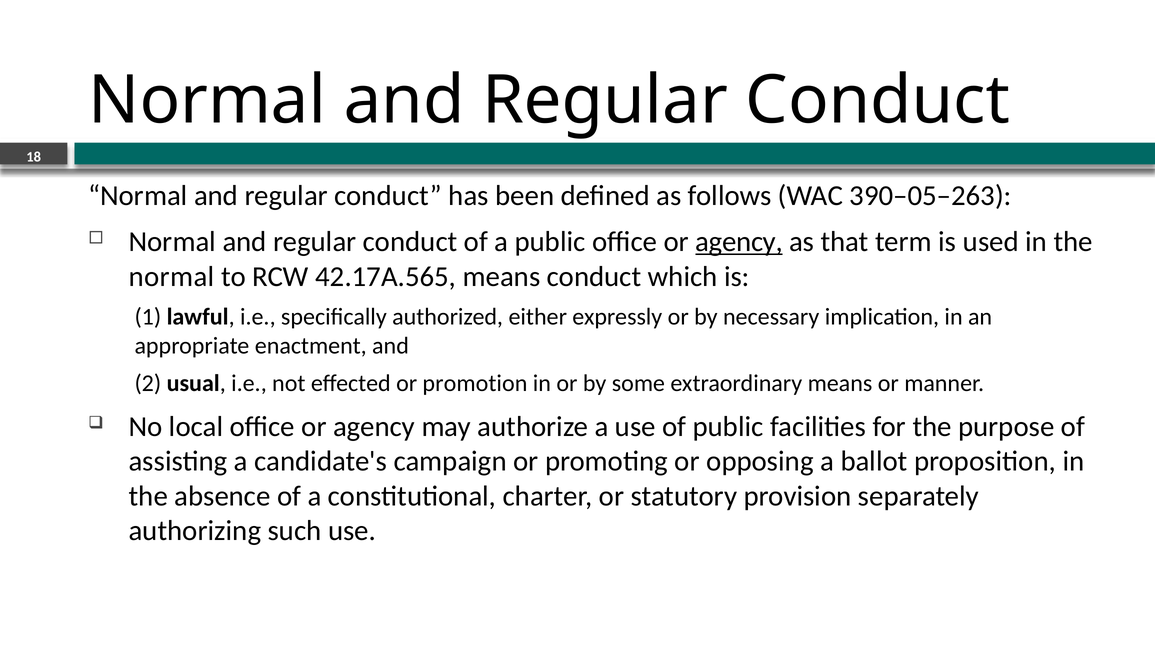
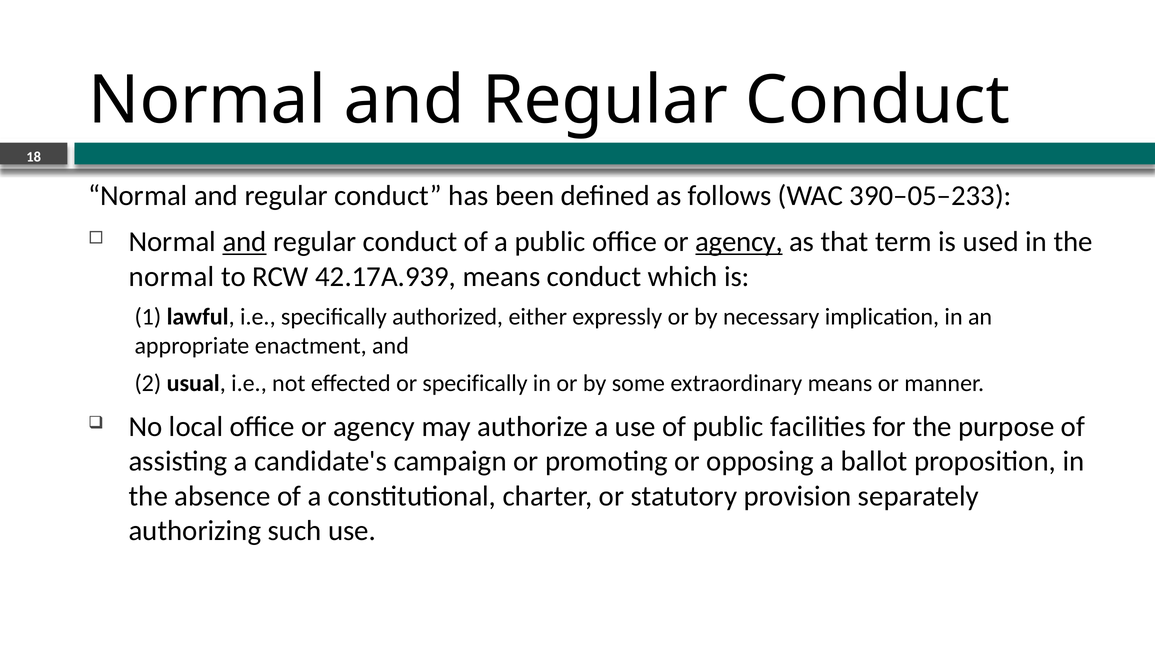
390–05–263: 390–05–263 -> 390–05–233 (930, 196)
and underline: none -> present (245, 242)
42.17A.565: 42.17A.565 -> 42.17A.939 (386, 276)
or promotion: promotion -> specifically (475, 383)
